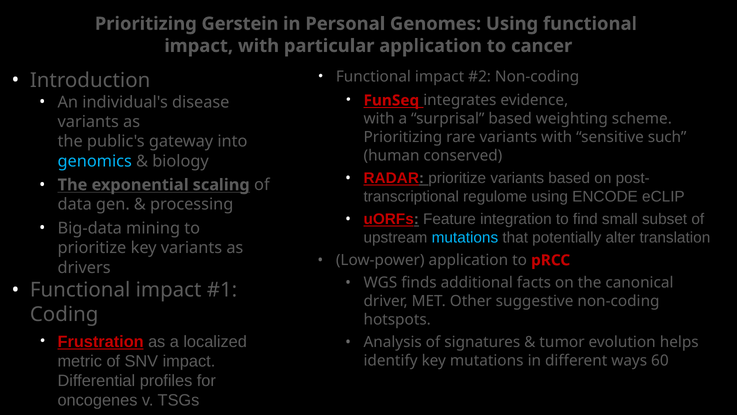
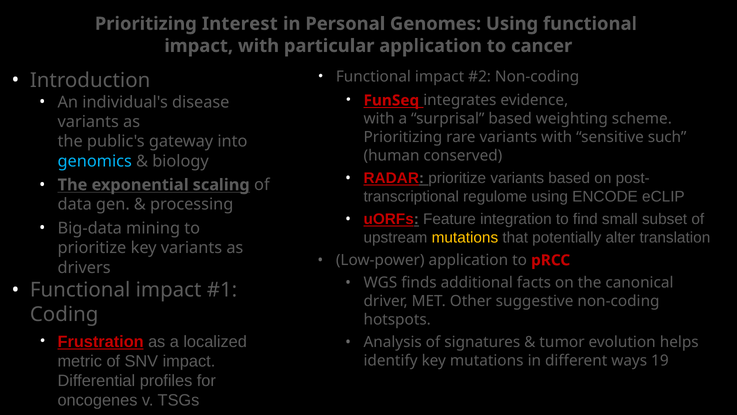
Gerstein: Gerstein -> Interest (240, 24)
mutations colour: light blue -> yellow (465, 237)
60: 60 -> 19 (660, 360)
